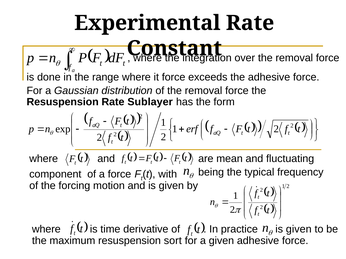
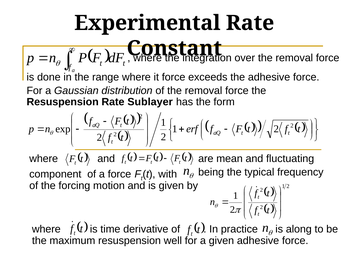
practice is given: given -> along (299, 230)
sort: sort -> well (173, 241)
